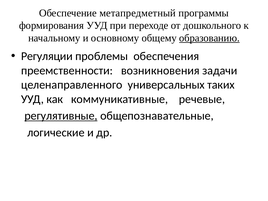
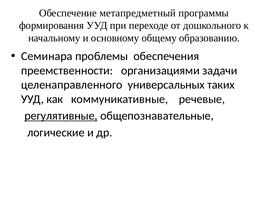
образованию underline: present -> none (209, 38)
Регуляции: Регуляции -> Семинара (47, 56)
возникновения: возникновения -> организациями (160, 71)
